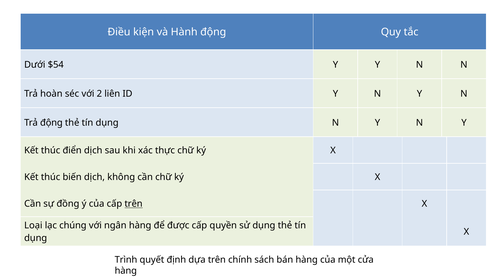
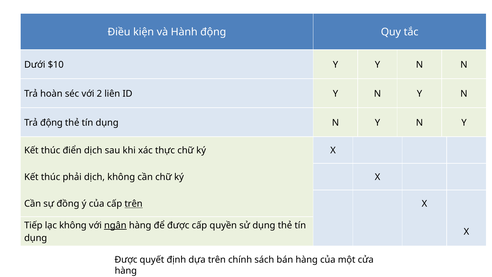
$54: $54 -> $10 (56, 65)
biến: biến -> phải (72, 177)
Loại: Loại -> Tiếp (33, 225)
lạc chúng: chúng -> không (73, 225)
ngân underline: none -> present (115, 225)
Trình: Trình -> Được (126, 260)
